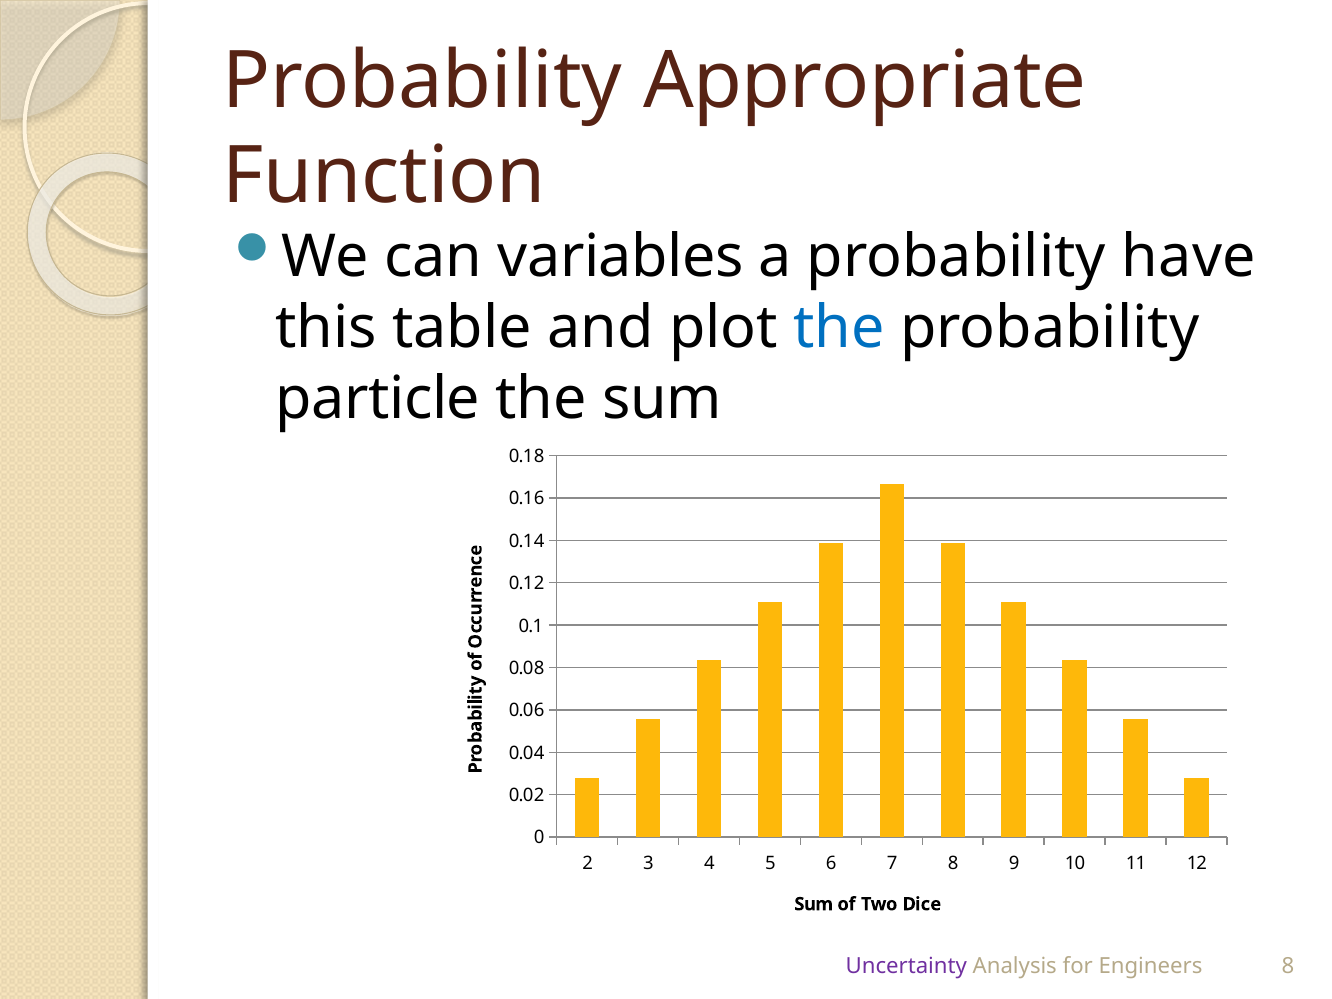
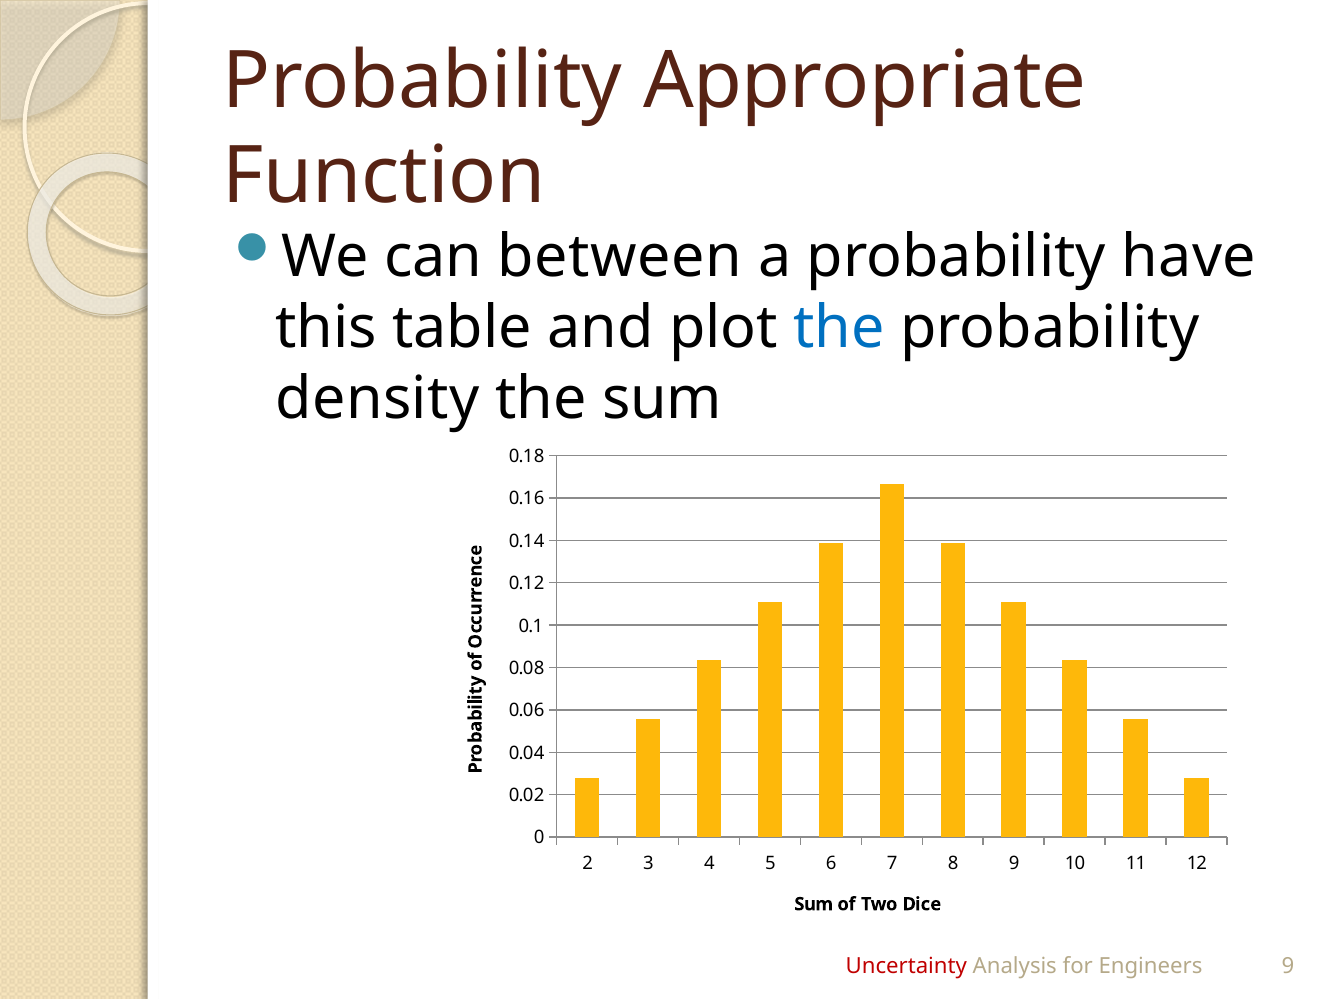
variables: variables -> between (620, 257)
particle: particle -> density (378, 399)
Uncertainty colour: purple -> red (906, 966)
Engineers 8: 8 -> 9 (1288, 966)
